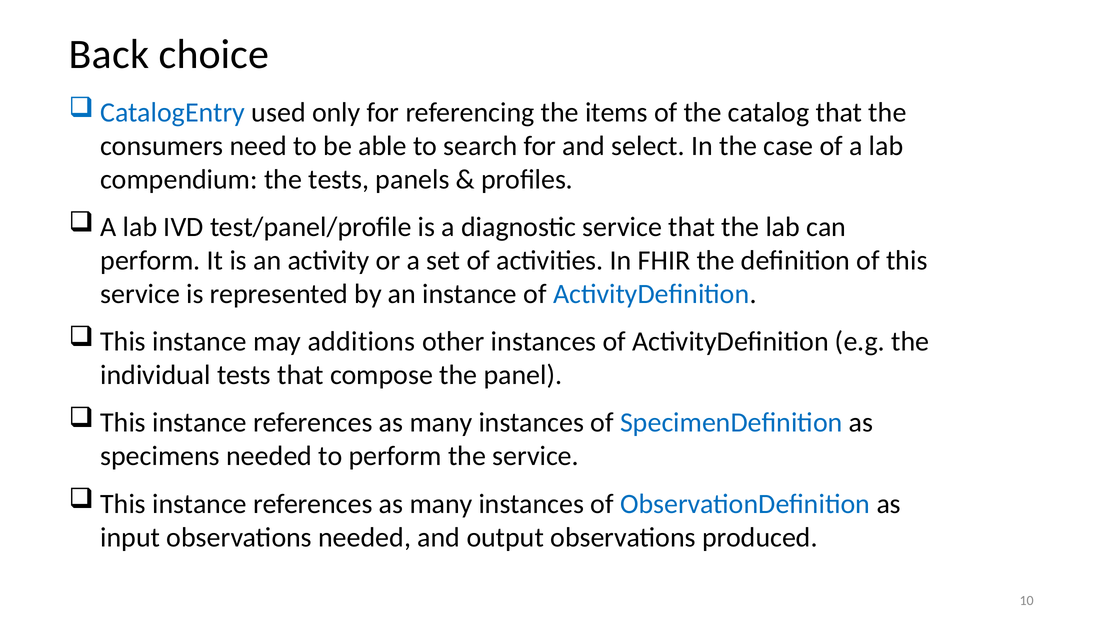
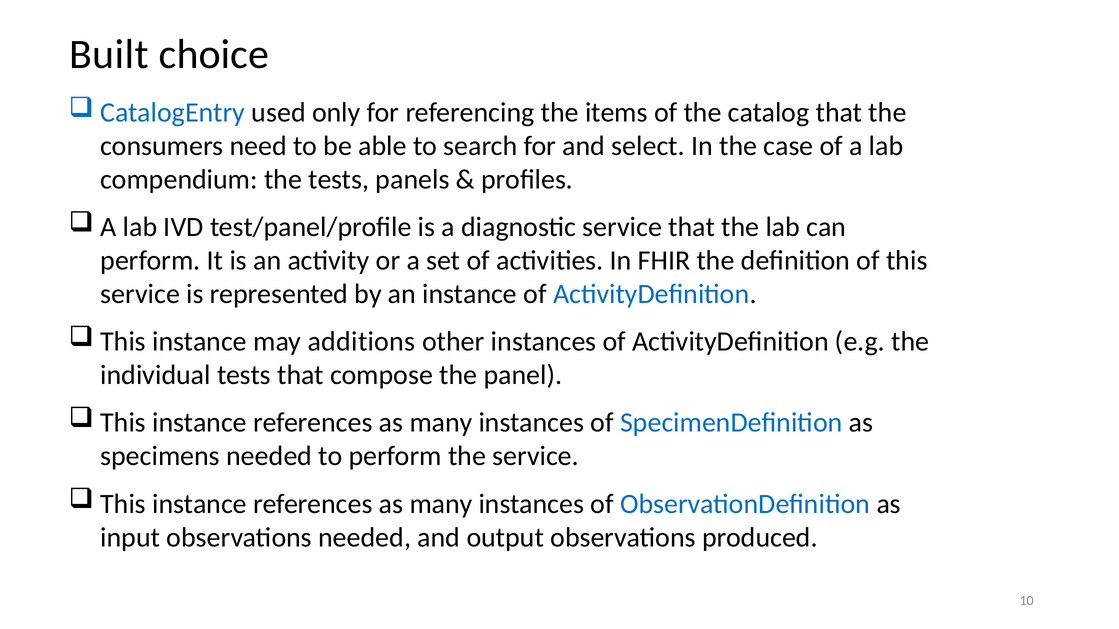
Back: Back -> Built (109, 54)
